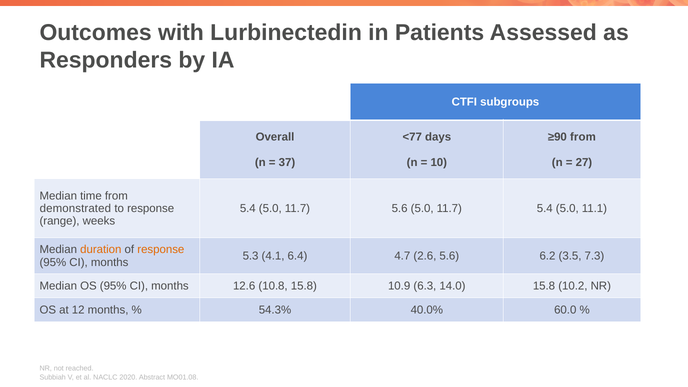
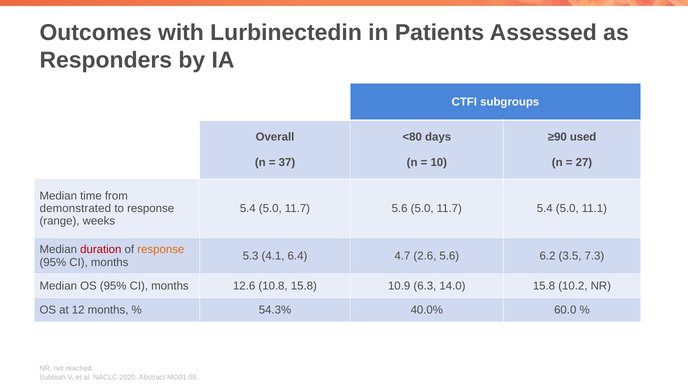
<77: <77 -> <80 (412, 137)
≥90 from: from -> used (583, 137)
duration colour: orange -> red (101, 250)
